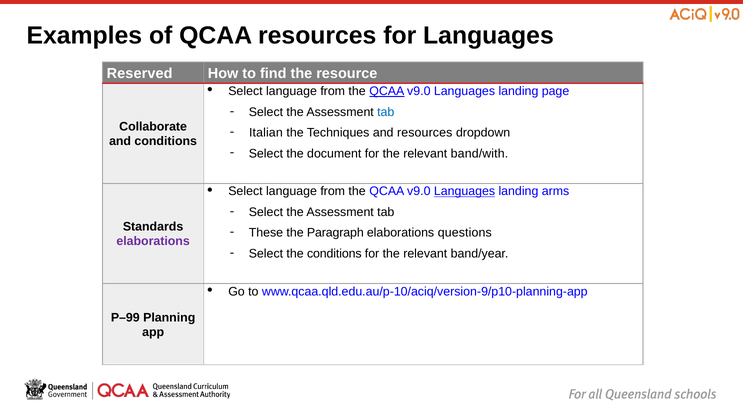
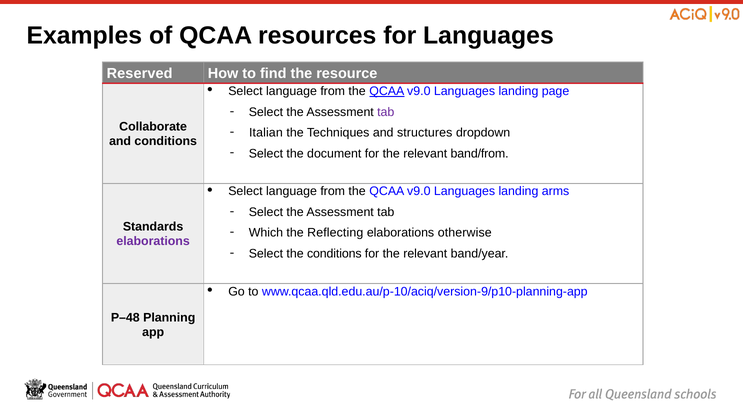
tab colour: blue -> purple (386, 112)
and resources: resources -> structures (425, 133)
band/with: band/with -> band/from (480, 153)
Languages underline: present -> none (464, 191)
These: These -> Which (266, 233)
Paragraph: Paragraph -> Reflecting (335, 233)
questions: questions -> otherwise (465, 233)
P–99: P–99 -> P–48 (125, 317)
